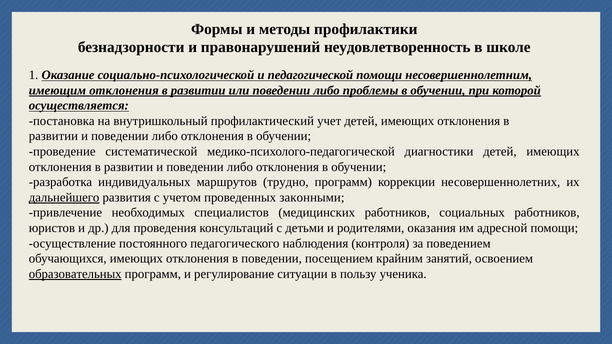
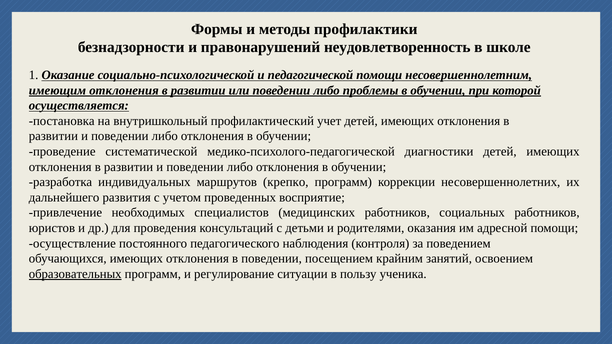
трудно: трудно -> крепко (286, 182)
дальнейшего underline: present -> none (64, 198)
законными: законными -> восприятие (312, 198)
